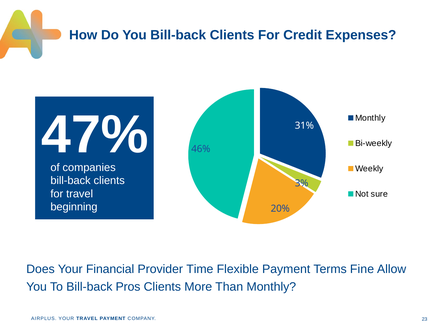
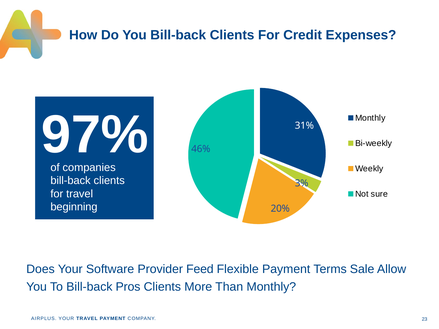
47%: 47% -> 97% (95, 135)
Financial: Financial -> Software (110, 269)
Time: Time -> Feed (200, 269)
Fine: Fine -> Sale (362, 269)
